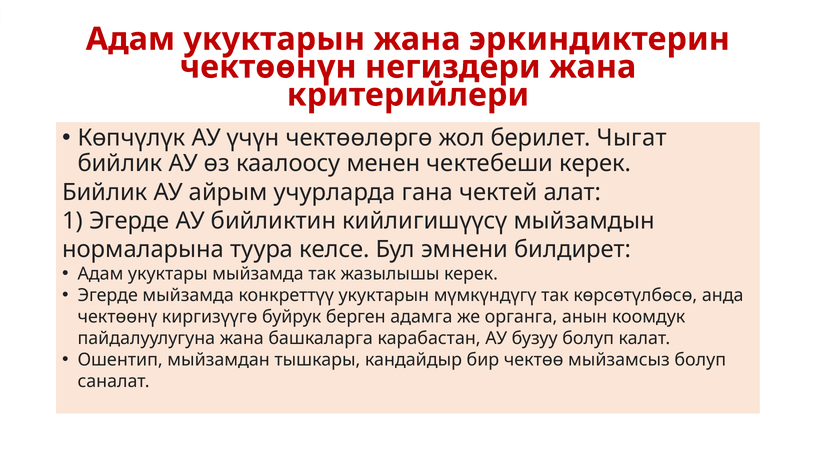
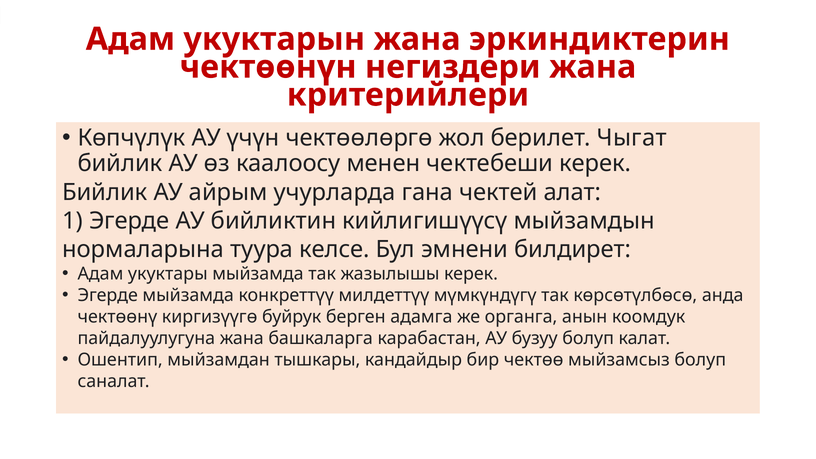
конкреттүү укуктарын: укуктарын -> милдеттүү (384, 295)
